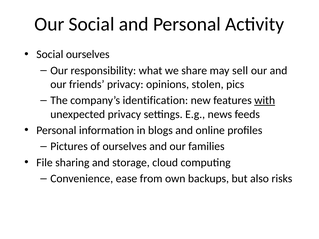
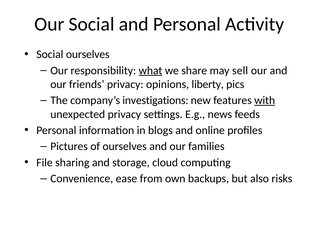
what underline: none -> present (151, 71)
stolen: stolen -> liberty (208, 84)
identification: identification -> investigations (155, 101)
